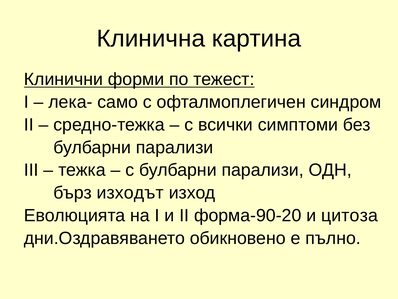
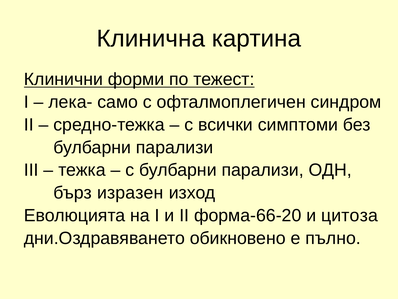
изходът: изходът -> изразен (130, 193)
форма-90-20: форма-90-20 -> форма-66-20 (248, 215)
